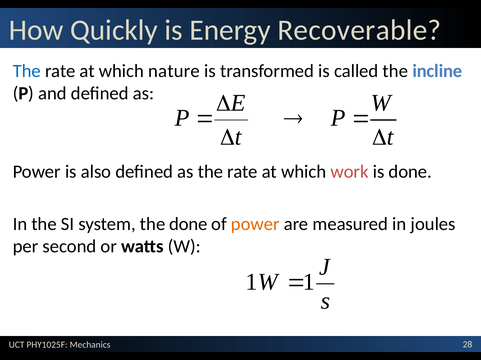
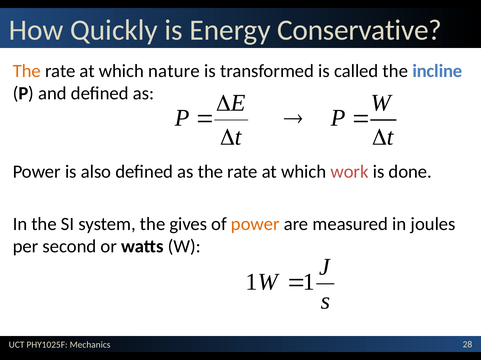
Recoverable: Recoverable -> Conservative (360, 30)
The colour: blue -> orange (27, 71)
the done: done -> gives (188, 225)
